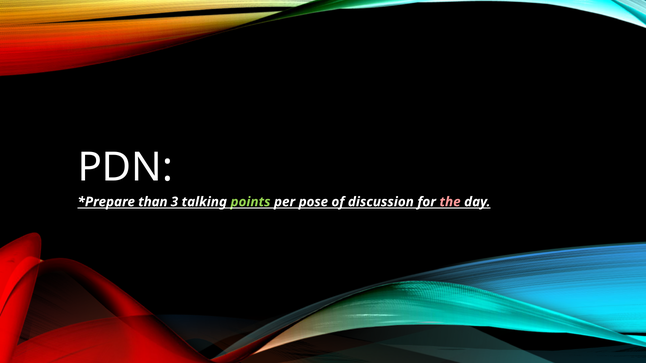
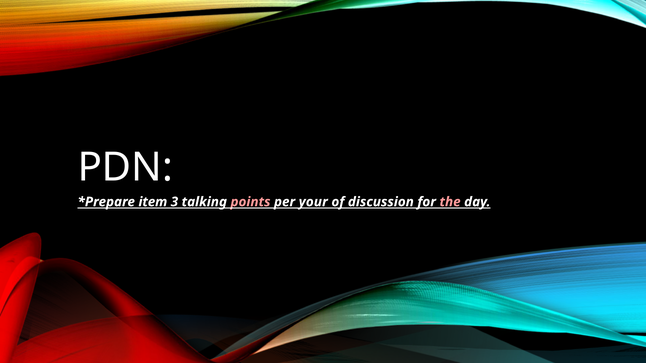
than: than -> item (153, 202)
points colour: light green -> pink (250, 202)
pose: pose -> your (313, 202)
